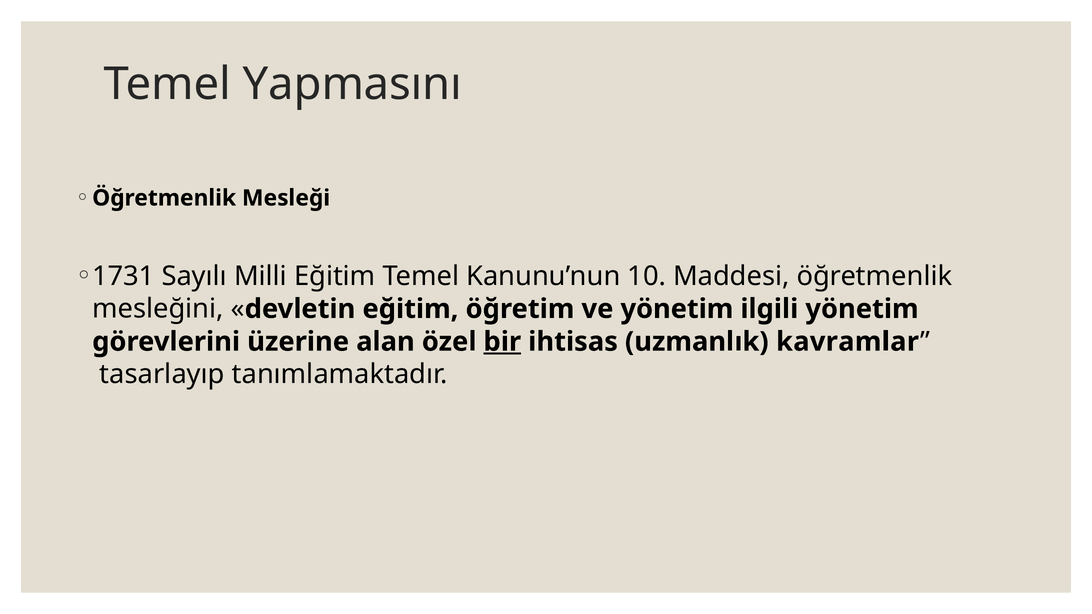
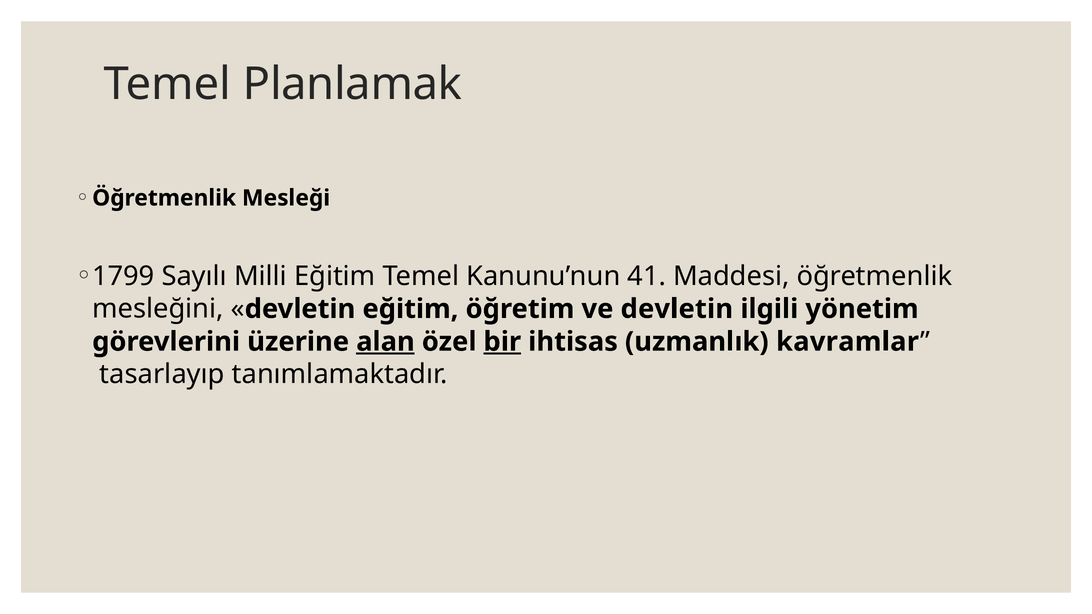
Yapmasını: Yapmasını -> Planlamak (352, 84)
1731: 1731 -> 1799 (123, 276)
10: 10 -> 41 (647, 276)
ve yönetim: yönetim -> devletin (677, 309)
alan underline: none -> present (385, 342)
